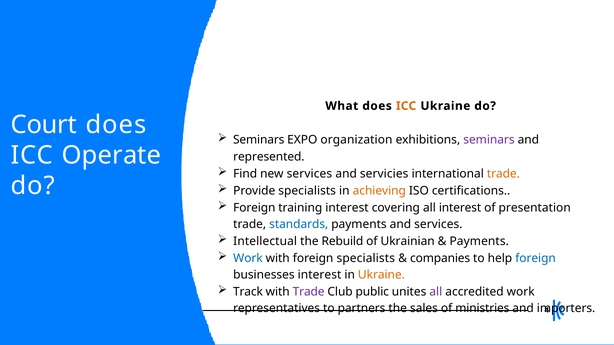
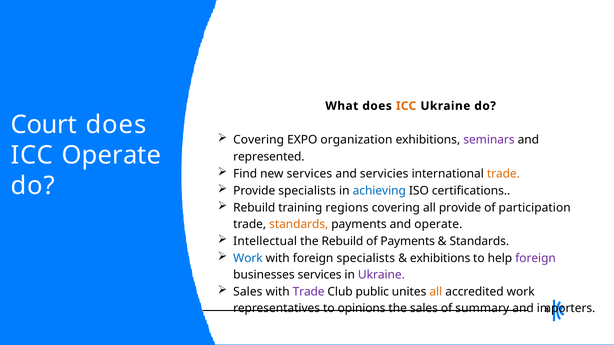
Seminars: Seminars -> Covering (259, 140)
achieving colour: orange -> blue (379, 191)
Foreign: Foreign -> Rebuild (254, 208)
training interest: interest -> regions (347, 208)
all interest: interest -> provide (460, 208)
presentation: presentation -> participation (535, 208)
standards colour: blue -> orange (299, 224)
and services: services -> operate (438, 224)
of Ukrainian: Ukrainian -> Payments (408, 242)
Payments: Payments -> Standards (479, 242)
companies: companies -> exhibitions (440, 259)
foreign colour: blue -> purple (536, 259)
businesses interest: interest -> services (320, 275)
Ukraine colour: orange -> purple (381, 275)
Track: Track -> Sales (248, 292)
all colour: purple -> orange (436, 292)
partners: partners -> opinions (362, 309)
ministries: ministries -> summary (482, 309)
